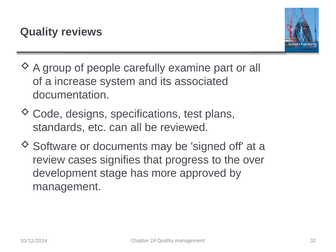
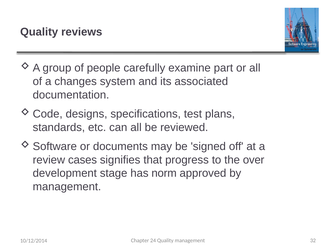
increase: increase -> changes (76, 81)
more: more -> norm (164, 173)
